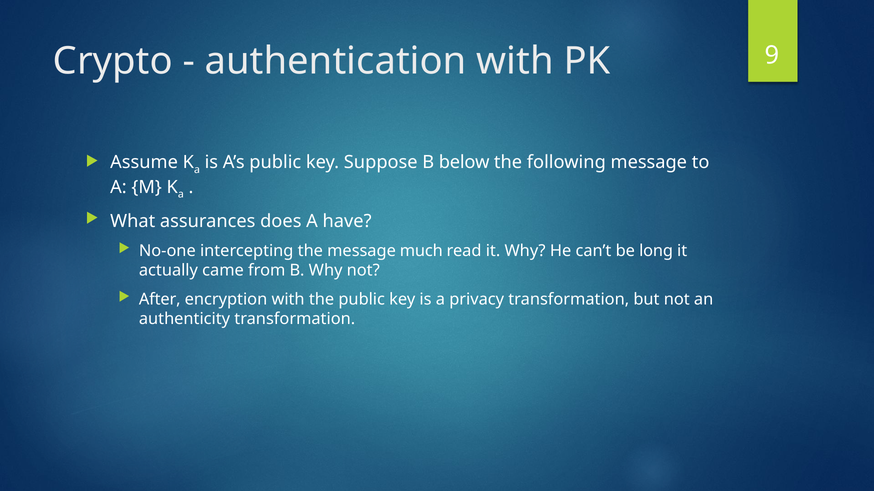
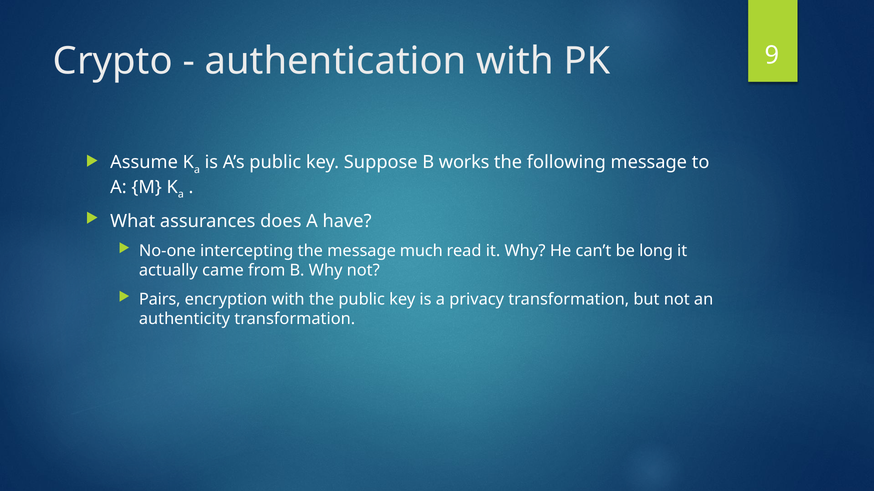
below: below -> works (464, 163)
After: After -> Pairs (160, 300)
